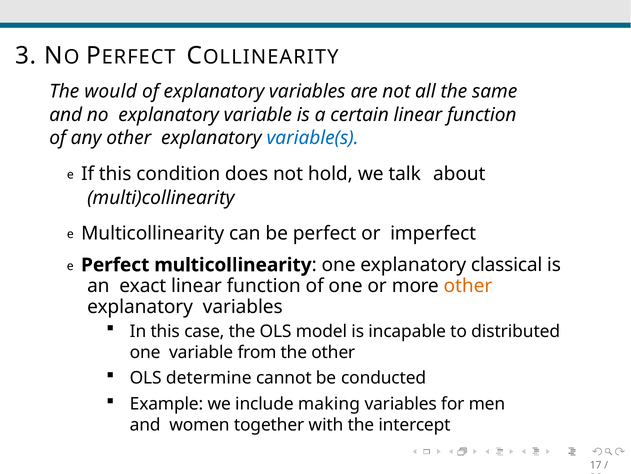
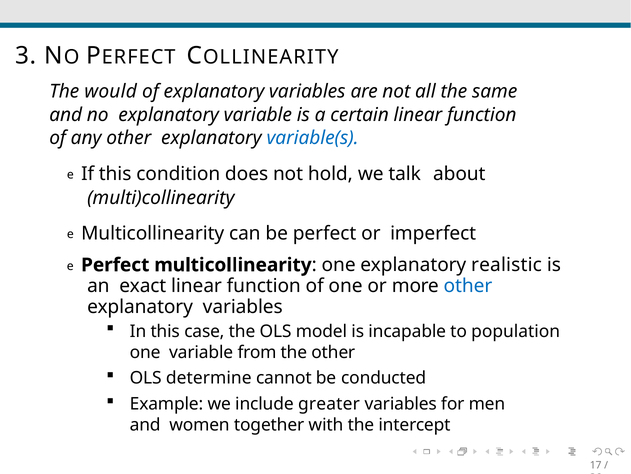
classical: classical -> realistic (506, 265)
other colour: orange -> blue (468, 286)
distributed: distributed -> population (516, 331)
making: making -> greater (329, 404)
